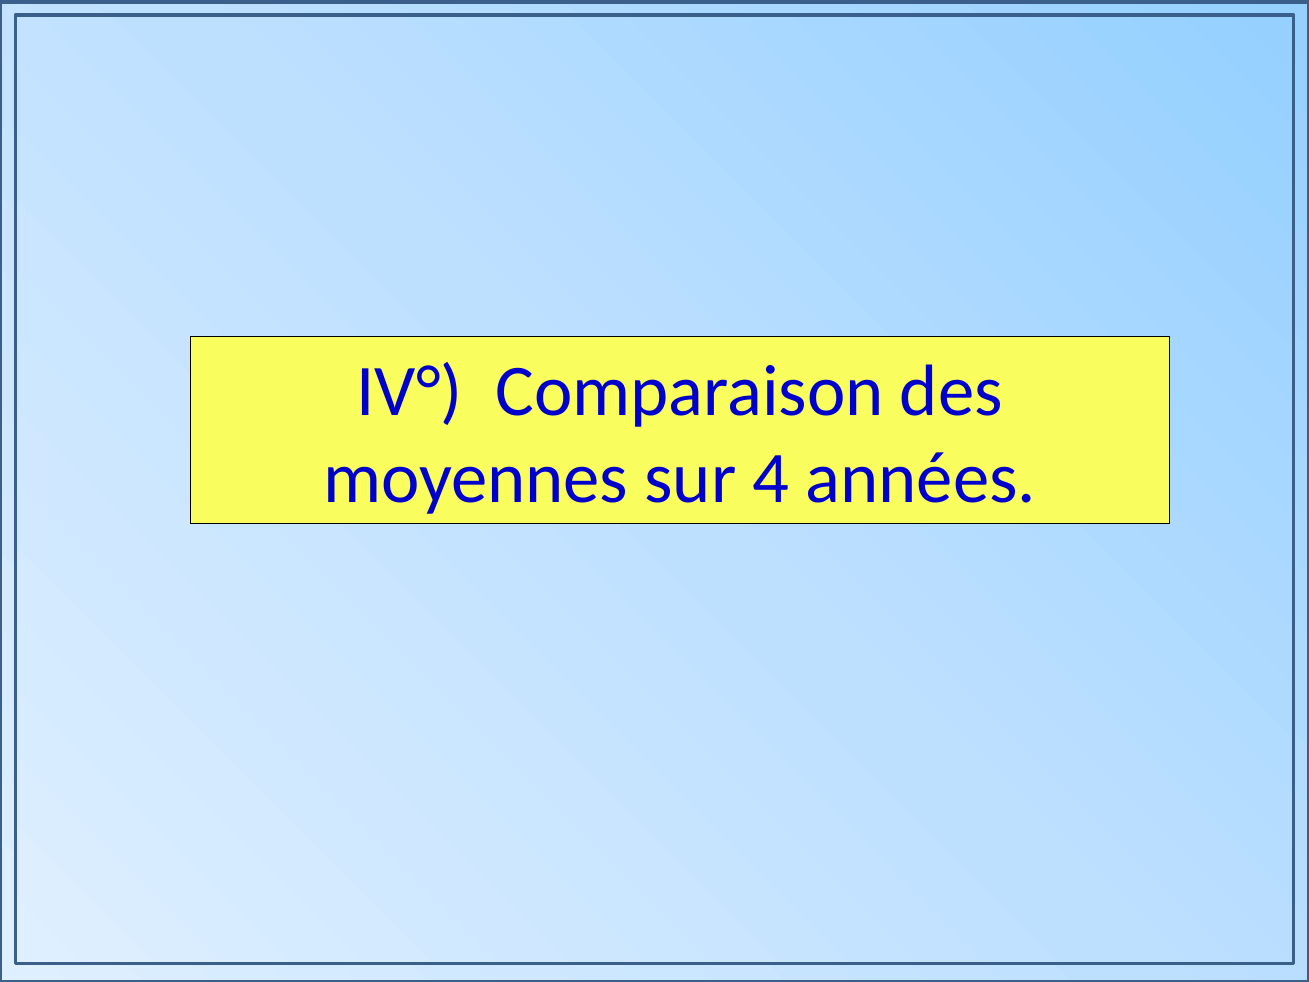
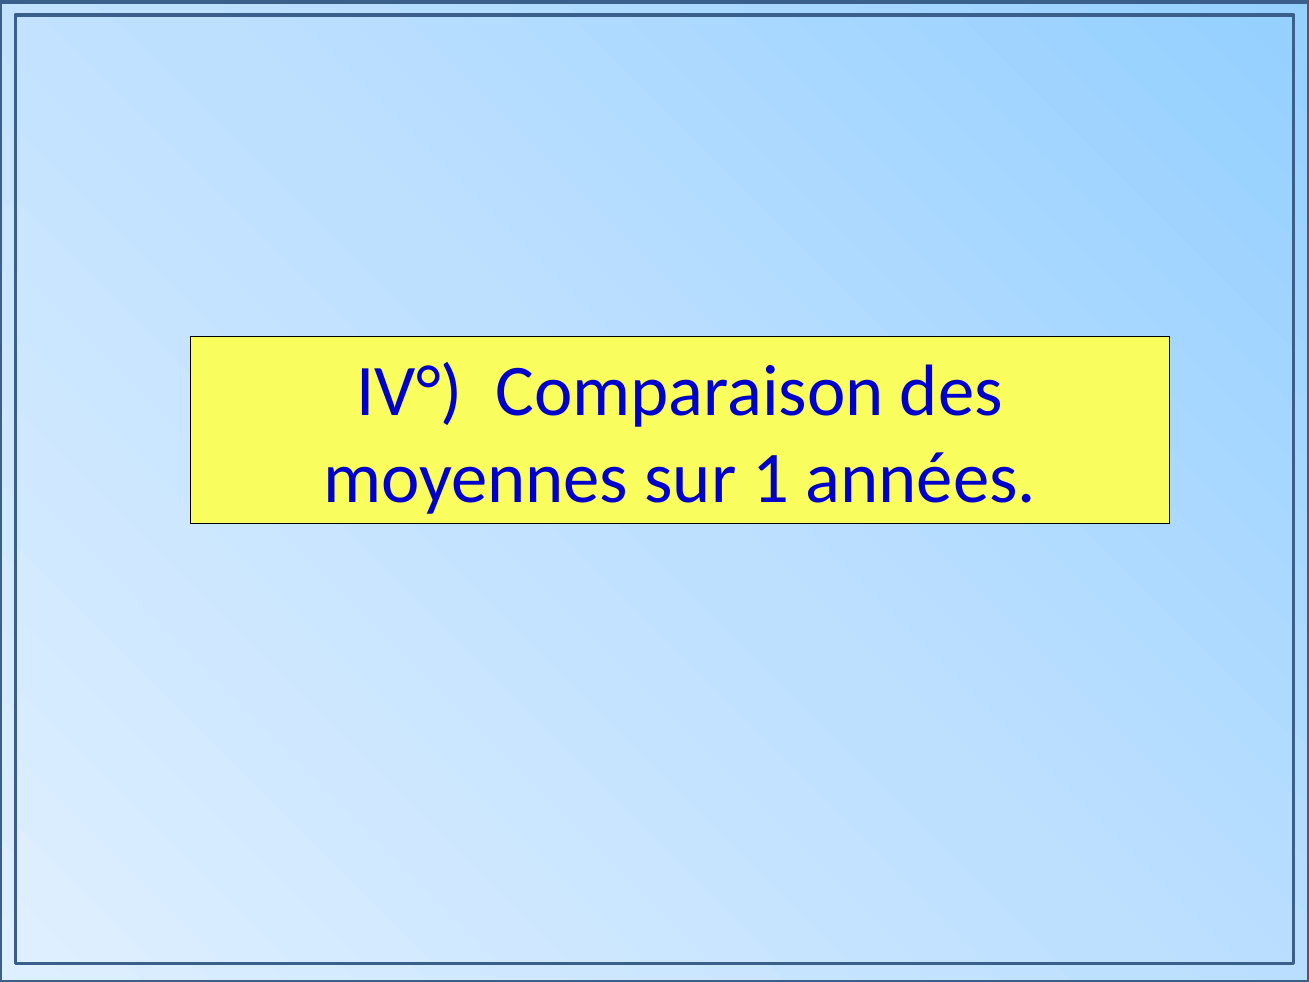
sur 4: 4 -> 1 (771, 479)
